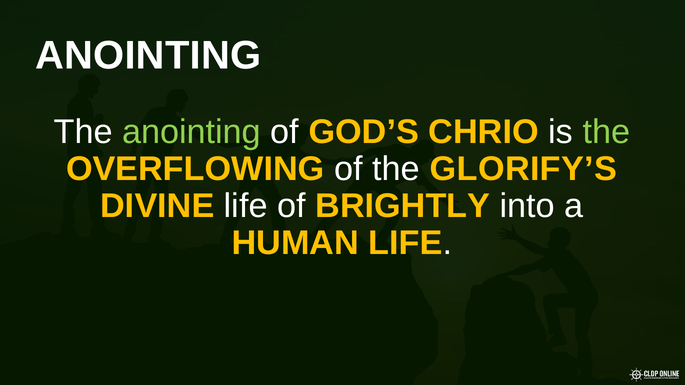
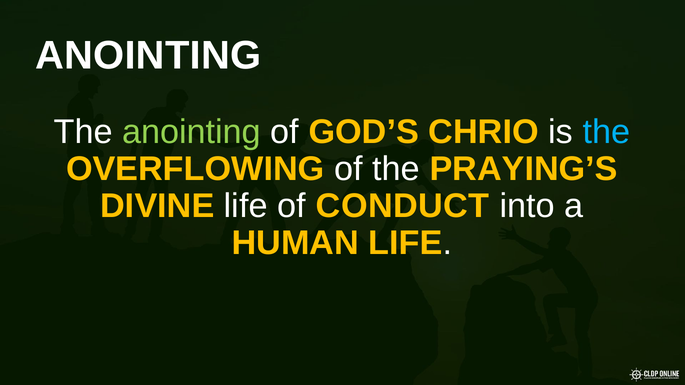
the colour: light green -> light blue (606, 132)
GLORIFY’S: GLORIFY’S -> PRAYING’S (524, 169)
BRIGHTLY: BRIGHTLY -> CONDUCT (403, 206)
